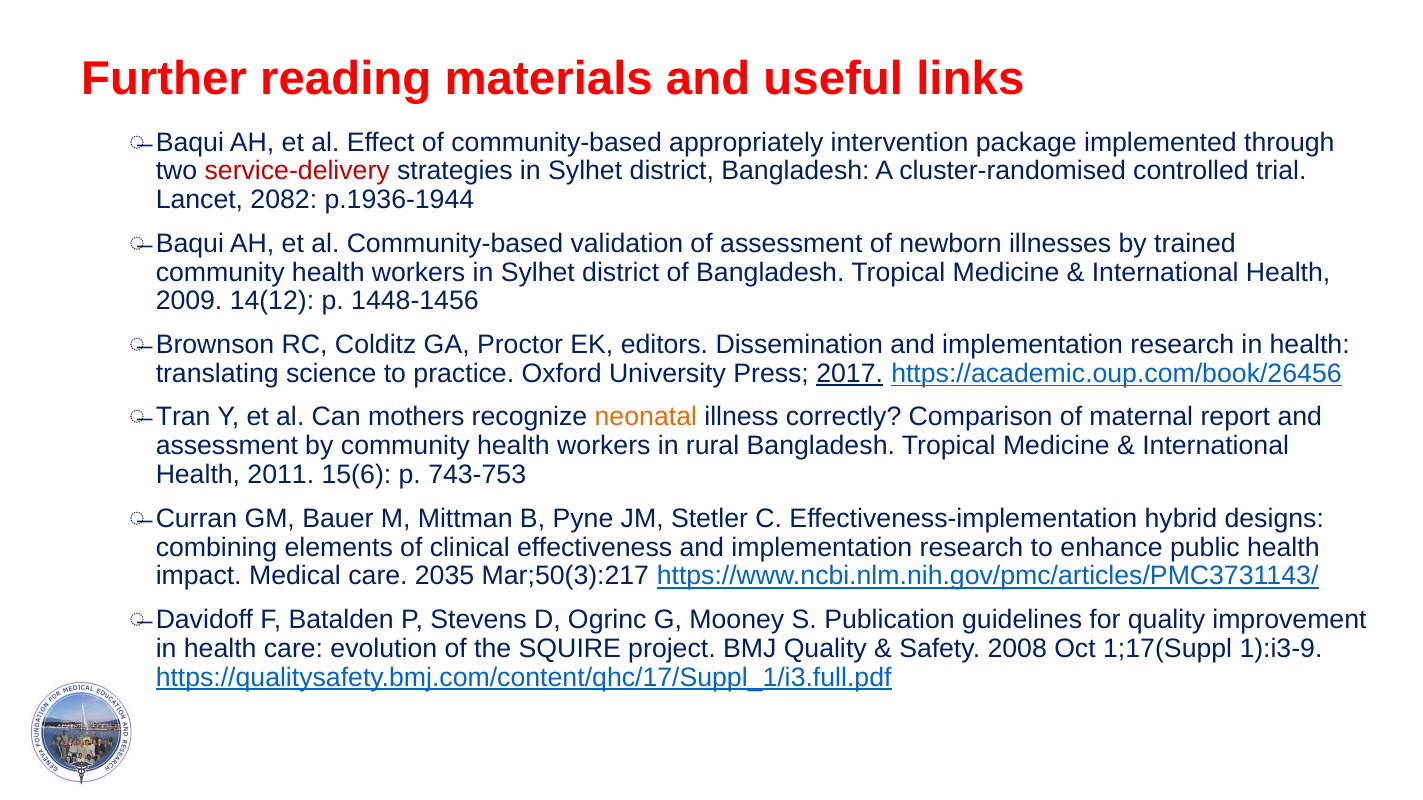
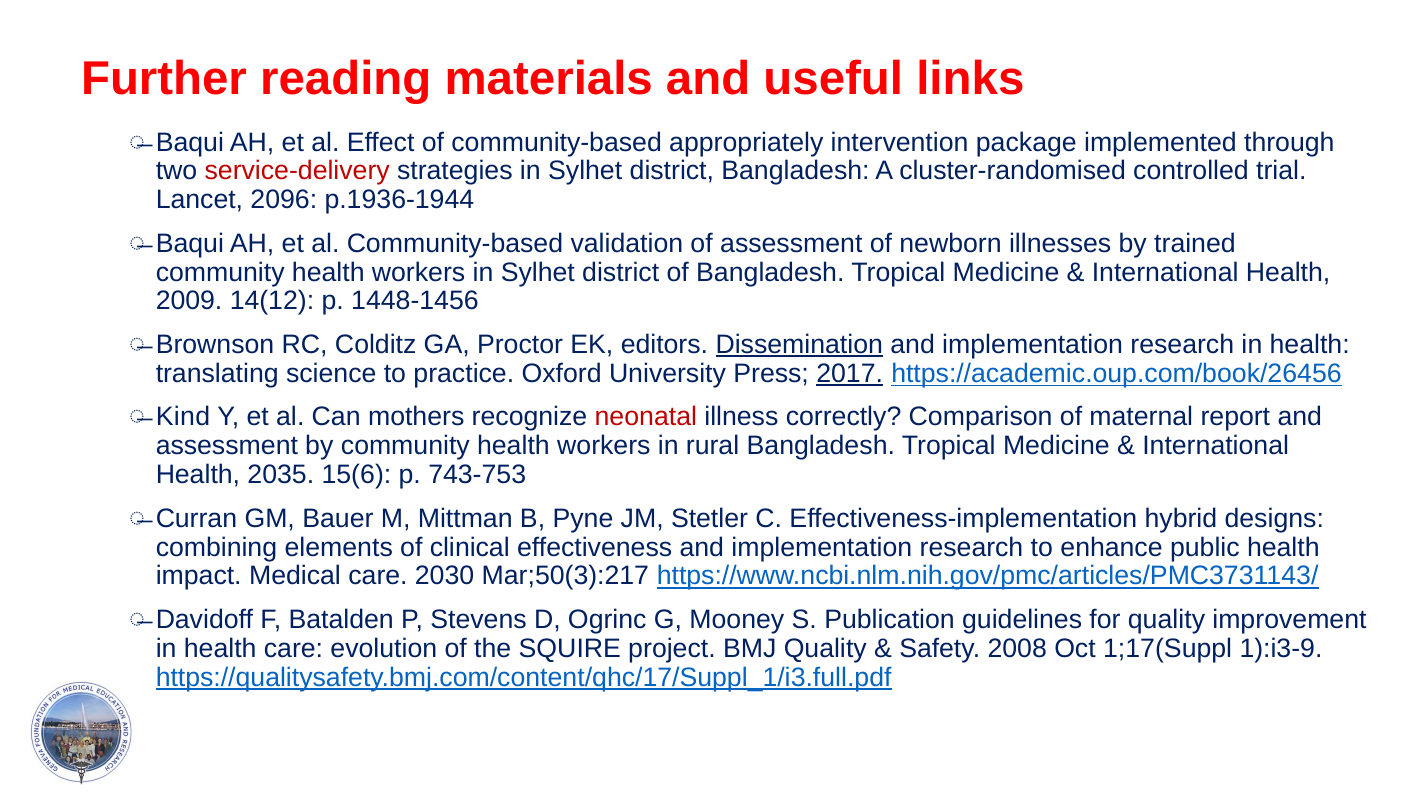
2082: 2082 -> 2096 (284, 200)
Dissemination underline: none -> present (799, 345)
Tran: Tran -> Kind (183, 417)
neonatal colour: orange -> red (646, 417)
2011: 2011 -> 2035 (281, 475)
2035: 2035 -> 2030 (445, 576)
